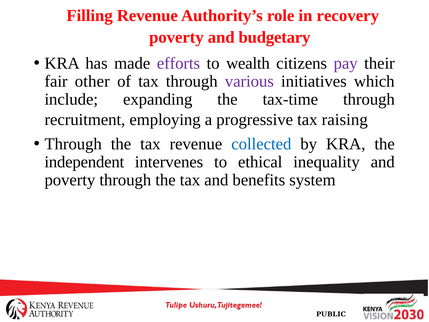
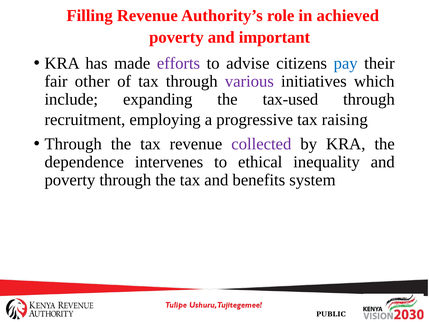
recovery: recovery -> achieved (348, 16)
budgetary: budgetary -> important (274, 37)
wealth: wealth -> advise (248, 63)
pay colour: purple -> blue (346, 63)
tax-time: tax-time -> tax-used (290, 99)
collected colour: blue -> purple (261, 144)
independent: independent -> dependence (84, 162)
